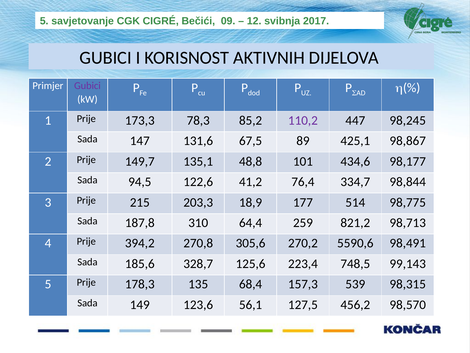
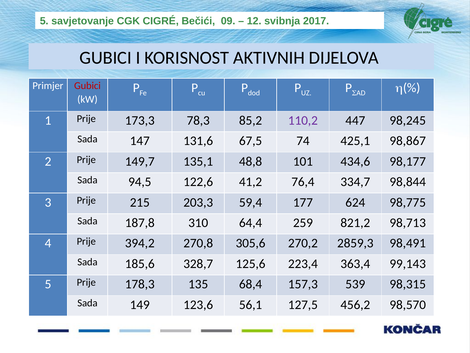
Gubici colour: purple -> red (87, 86)
89: 89 -> 74 (303, 141)
18,9: 18,9 -> 59,4 (251, 202)
514: 514 -> 624 (355, 202)
5590,6: 5590,6 -> 2859,3 (355, 243)
748,5: 748,5 -> 363,4 (355, 263)
